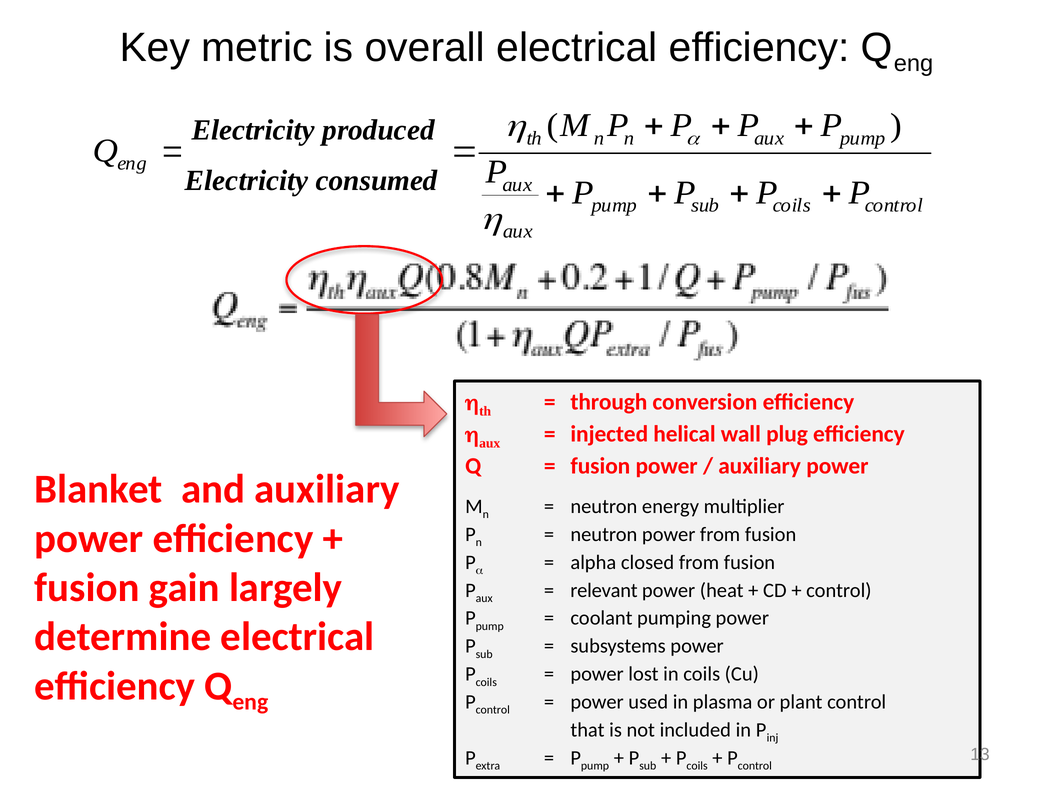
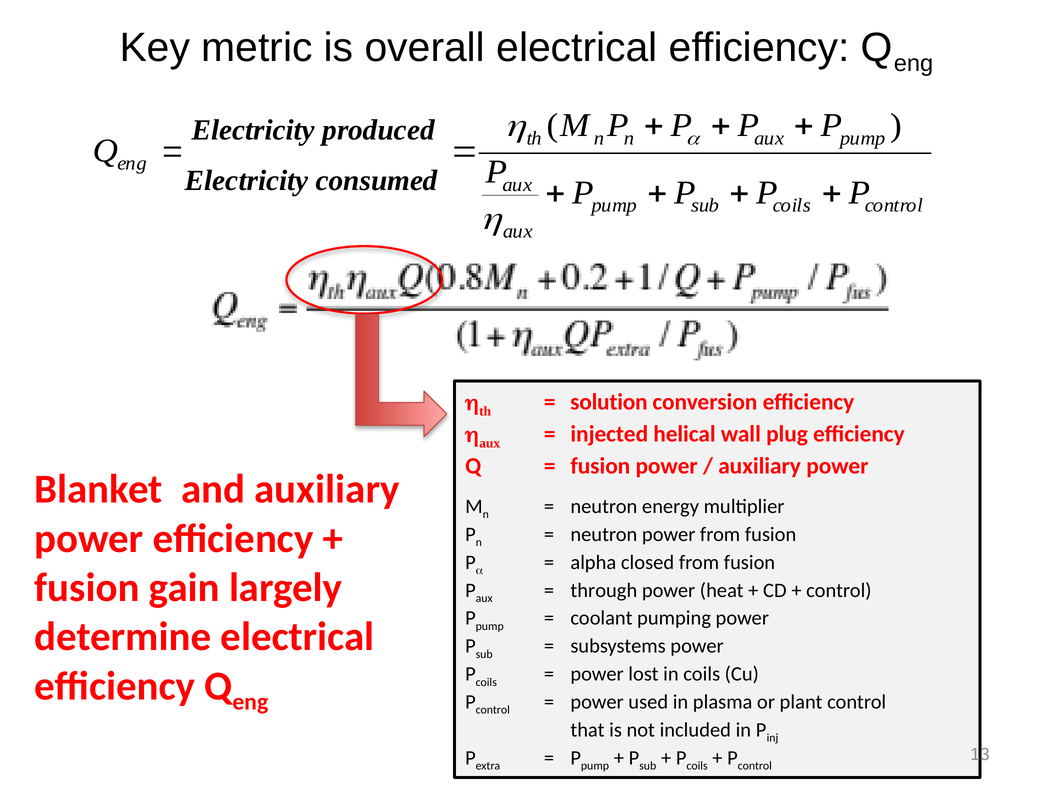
through: through -> solution (609, 402)
relevant: relevant -> through (604, 590)
